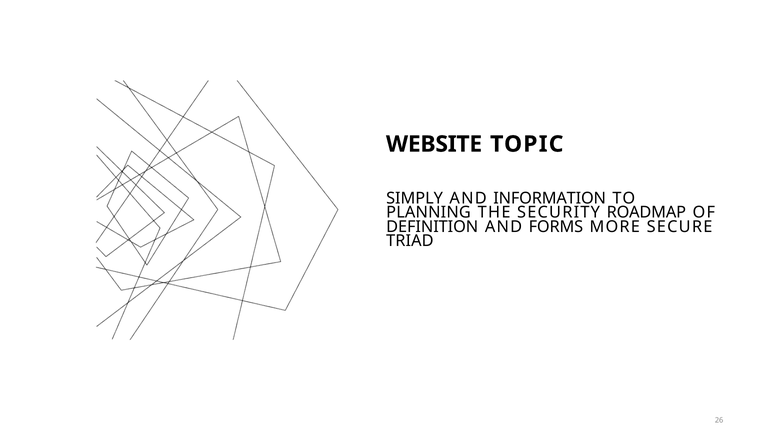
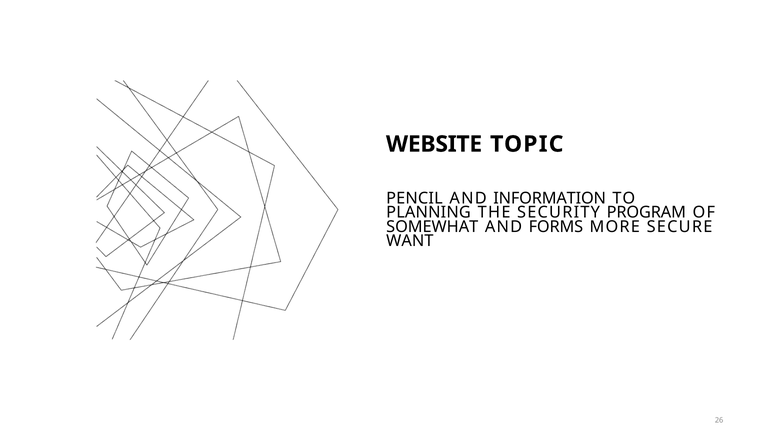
SIMPLY: SIMPLY -> PENCIL (414, 198)
ROADMAP: ROADMAP -> PROGRAM (646, 212)
DEFINITION: DEFINITION -> SOMEWHAT (432, 226)
TRIAD: TRIAD -> WANT (410, 240)
